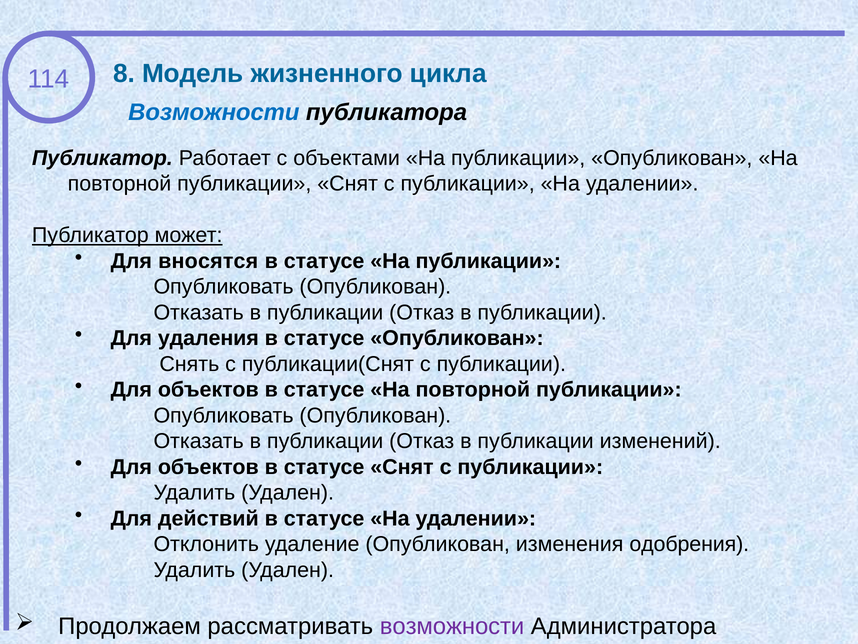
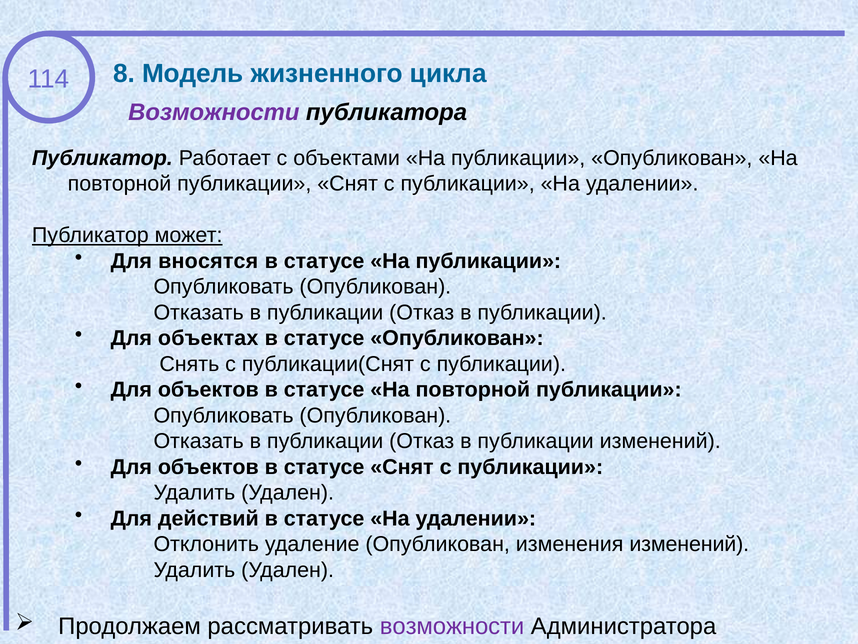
Возможности colour: blue -> purple (214, 112)
удаления: удаления -> объектах (208, 338)
изменения одобрения: одобрения -> изменений (689, 544)
